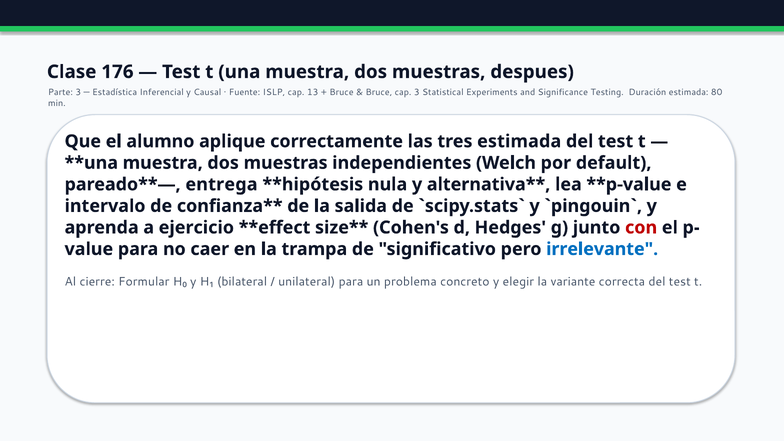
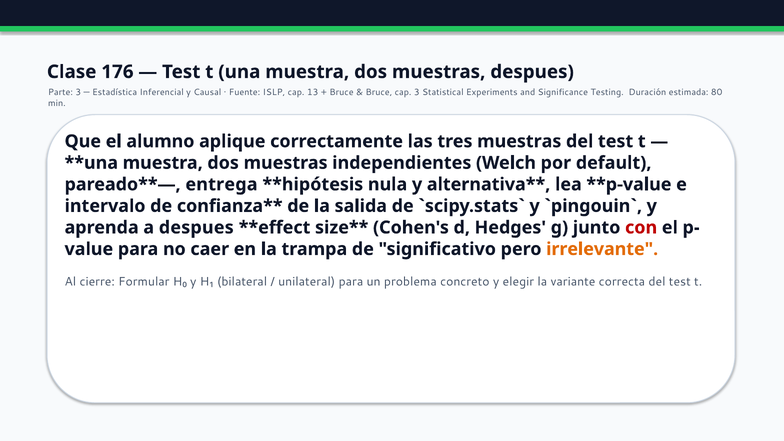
tres estimada: estimada -> muestras (519, 141)
a ejercicio: ejercicio -> despues (196, 228)
irrelevante colour: blue -> orange (602, 249)
